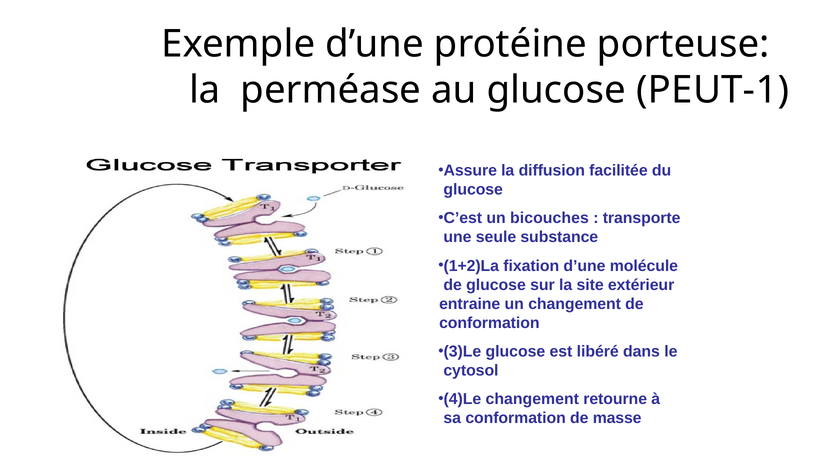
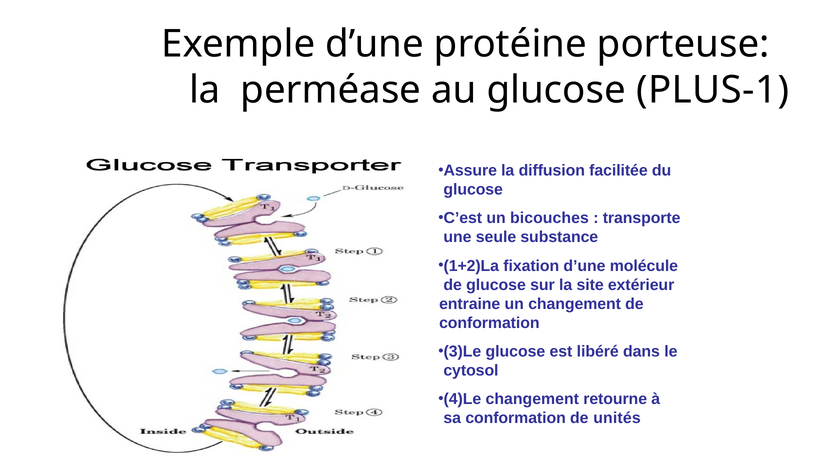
PEUT-1: PEUT-1 -> PLUS-1 (713, 90)
masse: masse -> unités (617, 418)
